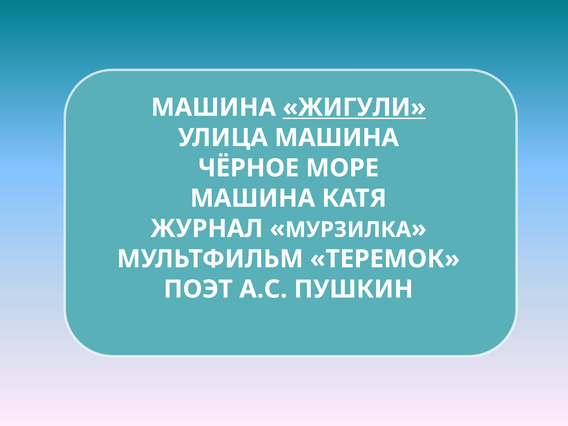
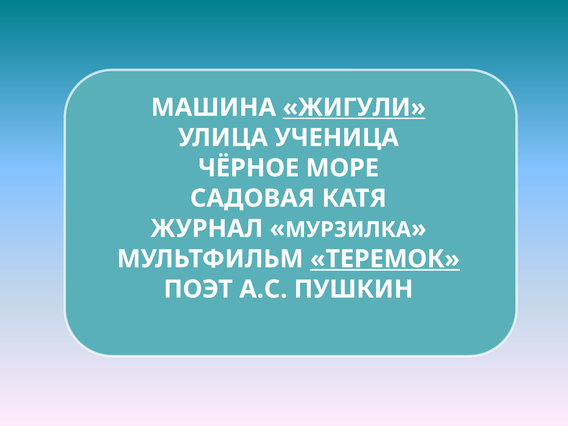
УЛИЦА МАШИНА: МАШИНА -> УЧЕНИЦА (337, 138)
МАШИНА: МАШИНА -> САДОВАЯ (253, 198)
ТЕРЕМОК underline: none -> present (385, 259)
